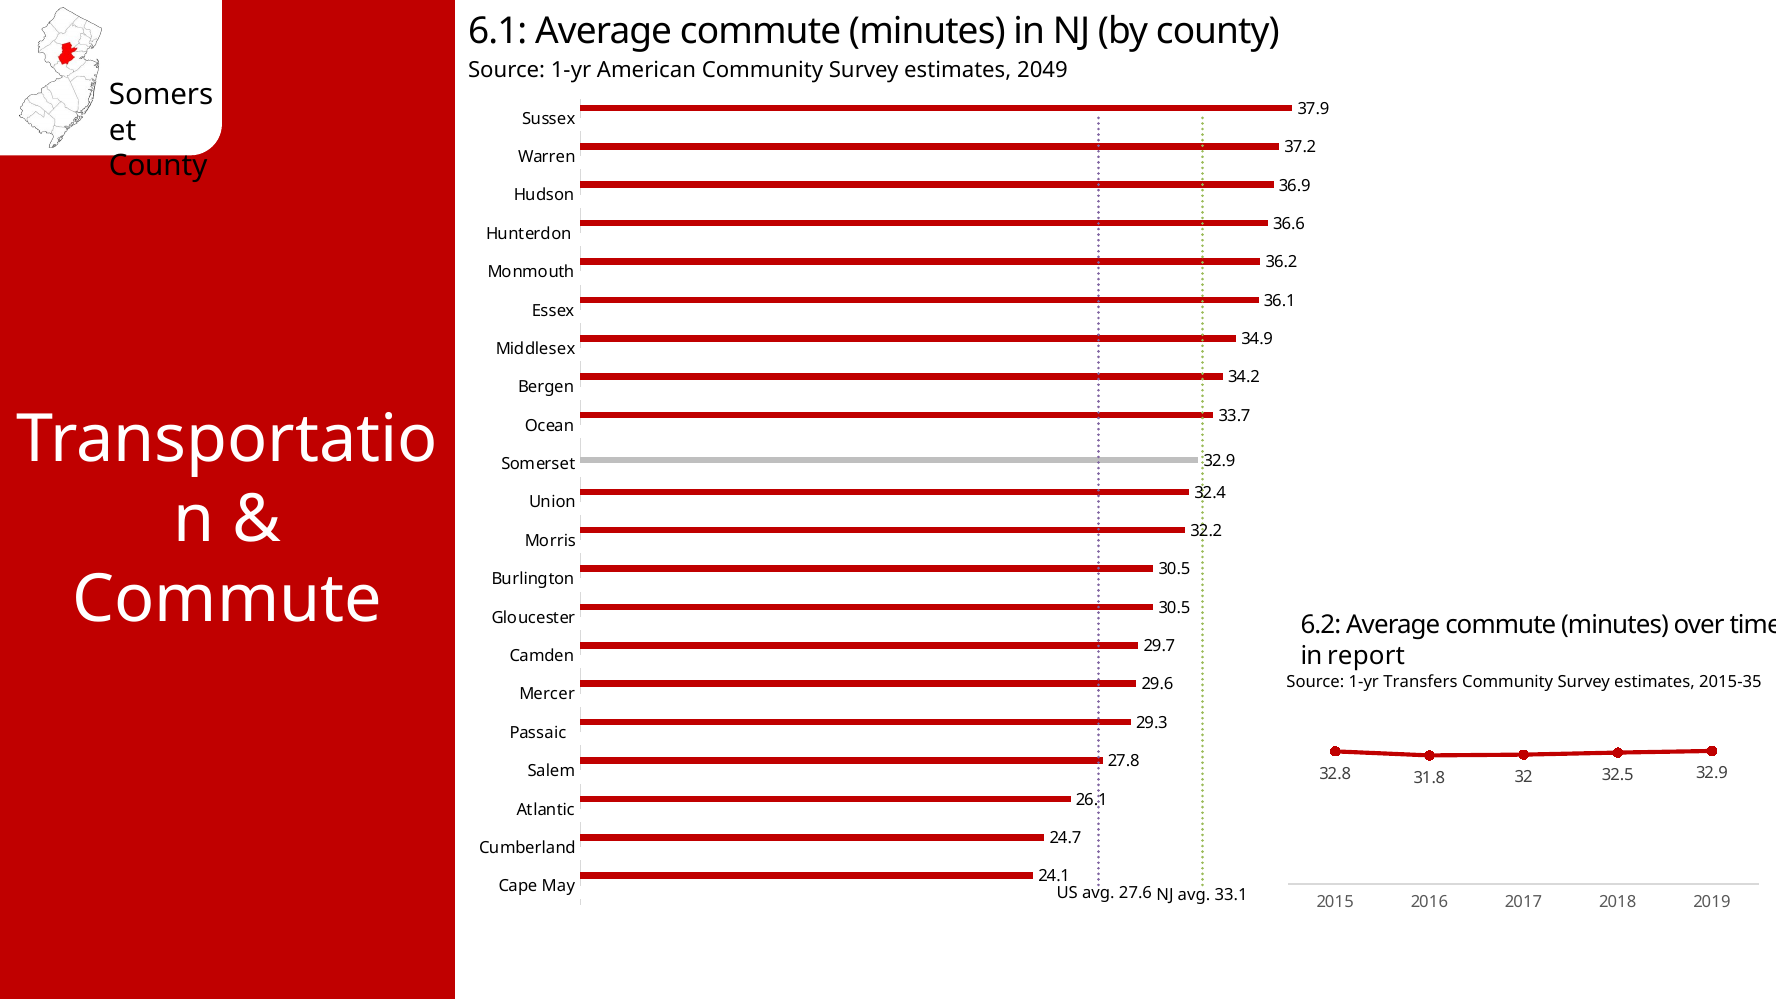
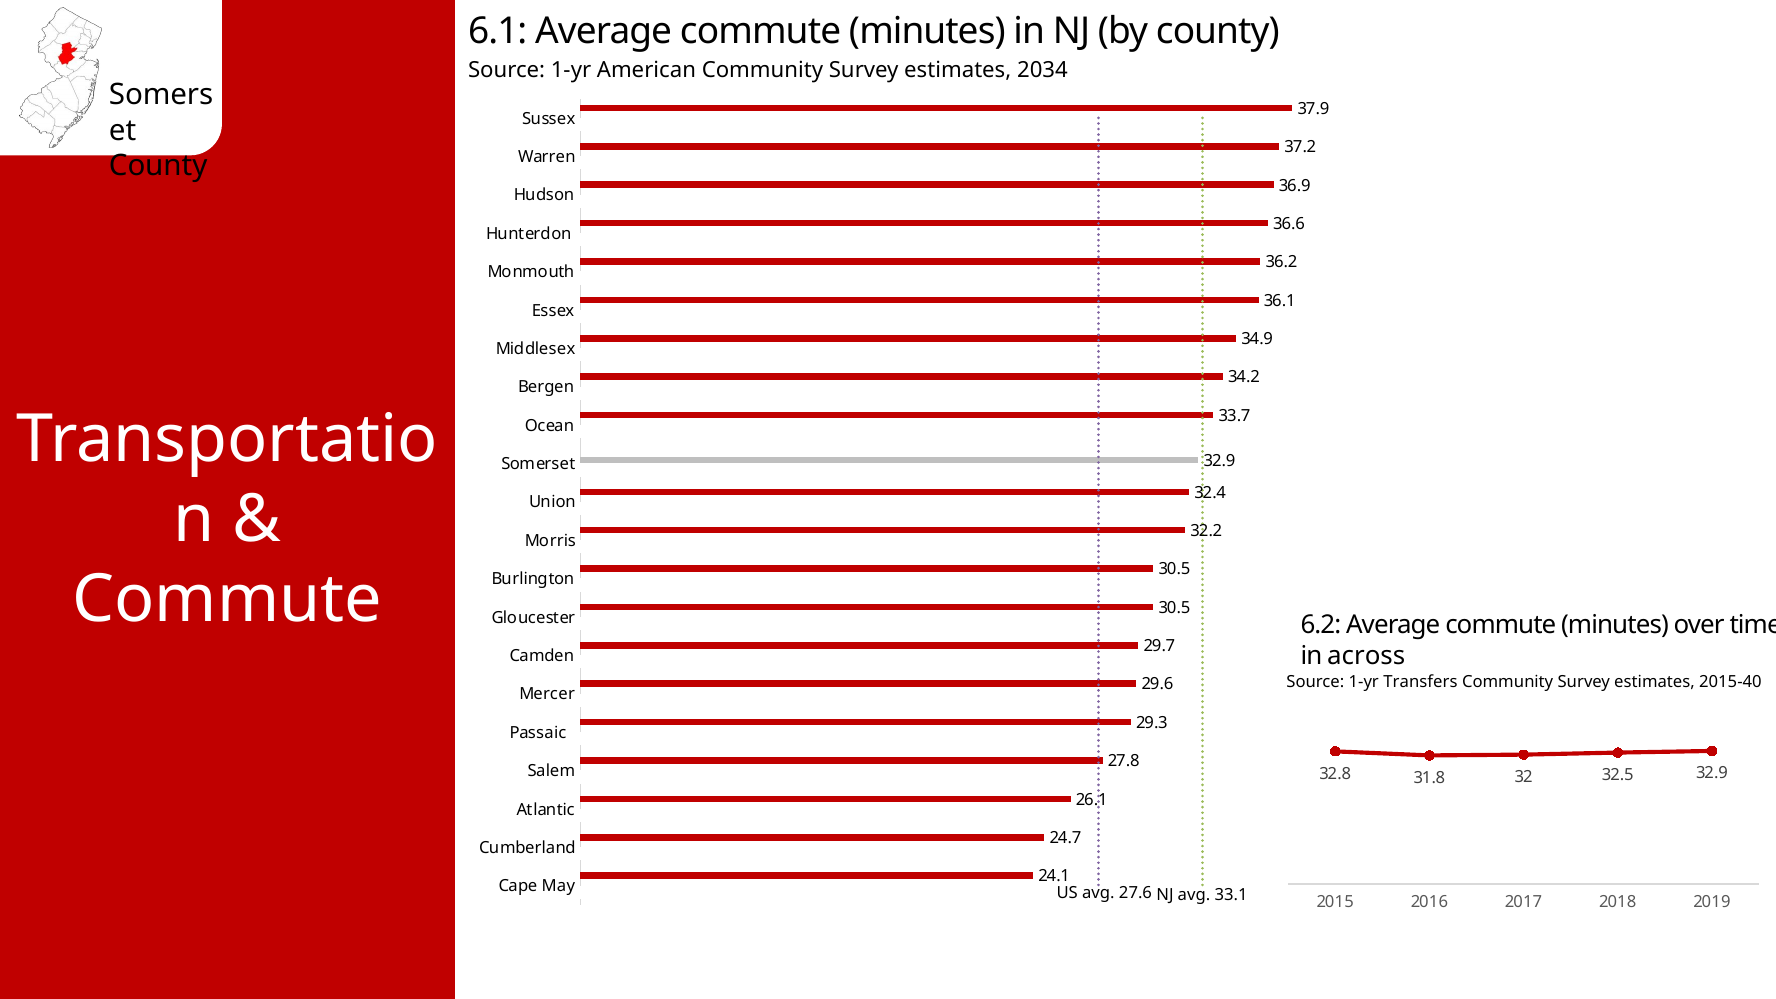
2049: 2049 -> 2034 (1042, 70)
report: report -> across (1366, 656)
2015-35: 2015-35 -> 2015-40 (1730, 682)
